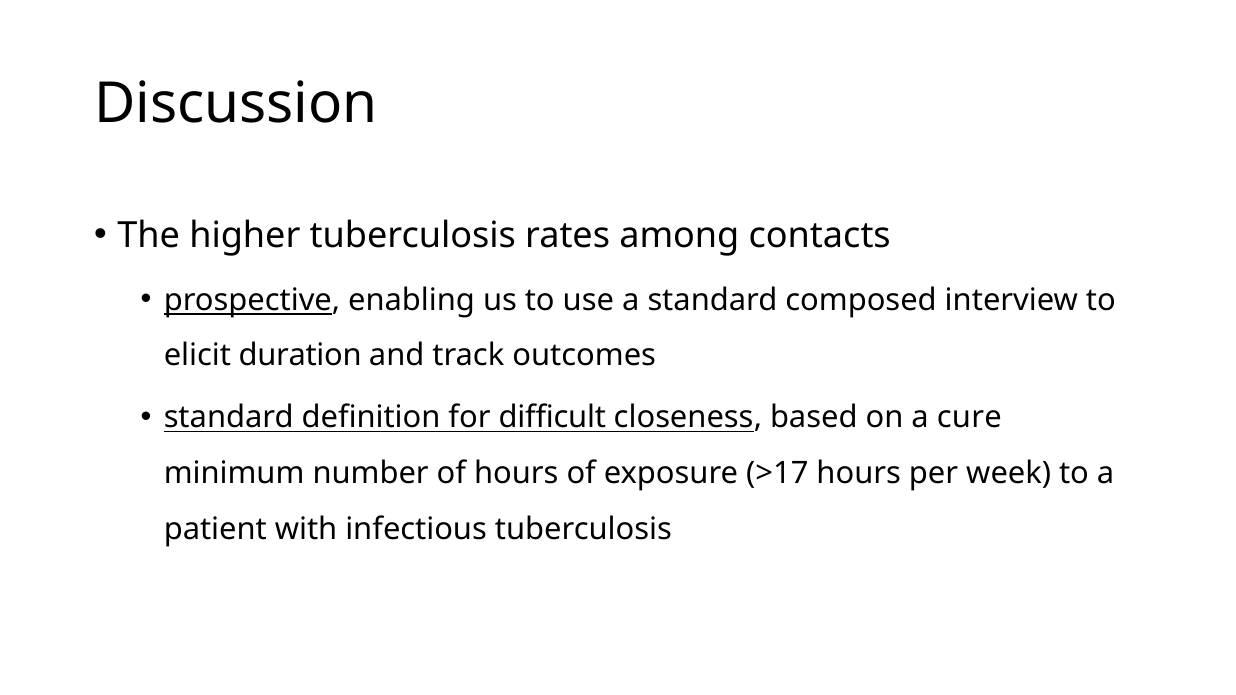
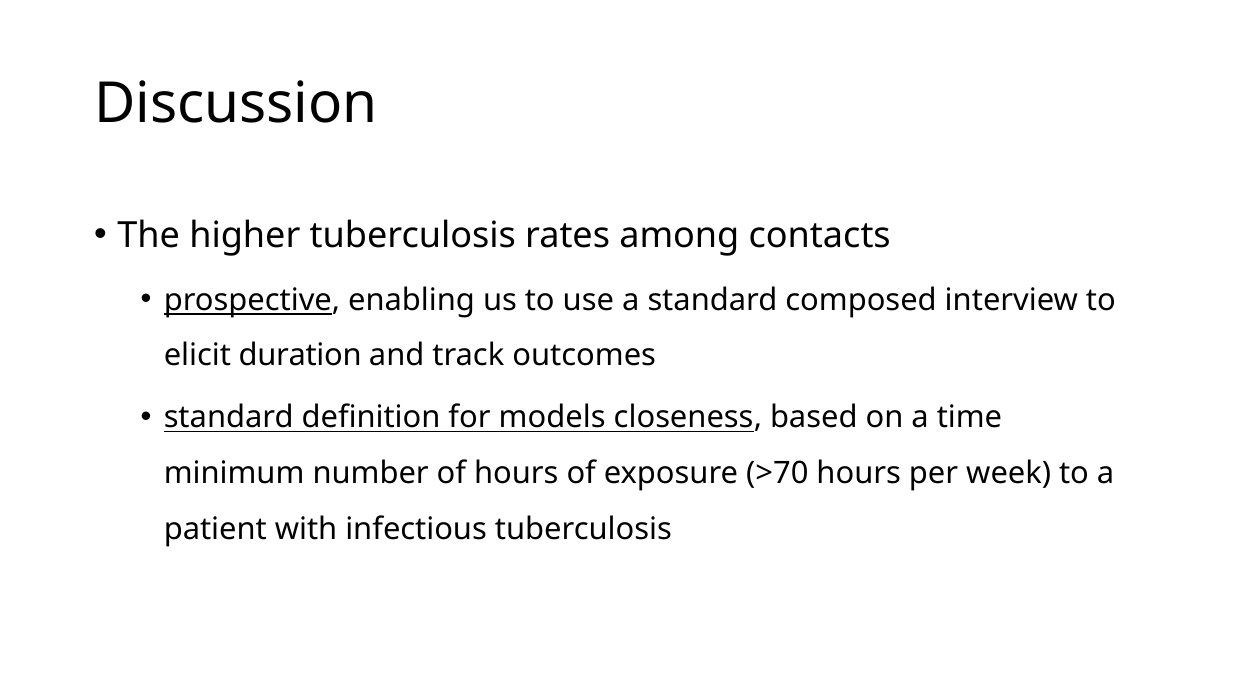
difficult: difficult -> models (552, 418)
cure: cure -> time (969, 418)
>17: >17 -> >70 (777, 473)
